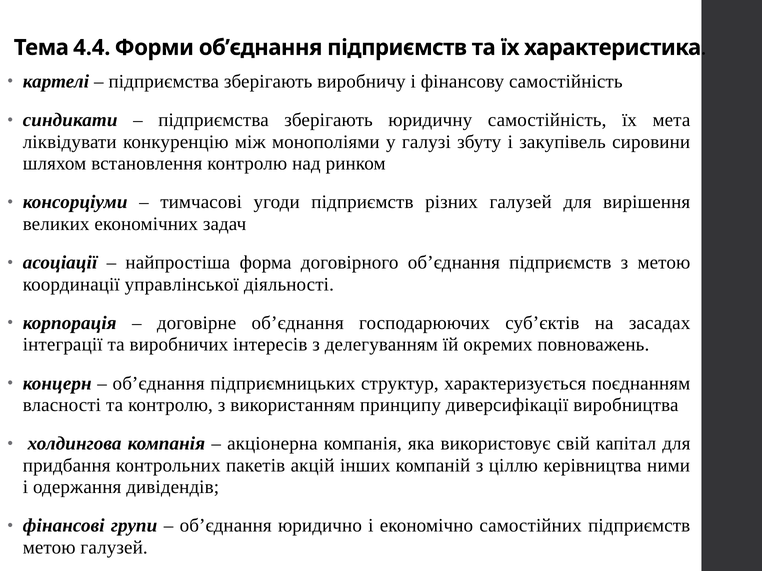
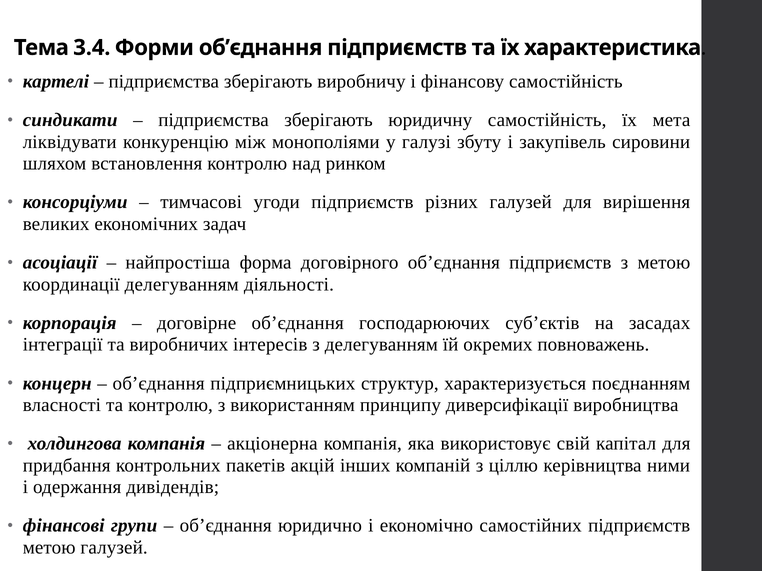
4.4: 4.4 -> 3.4 (92, 48)
координації управлінської: управлінської -> делегуванням (182, 285)
